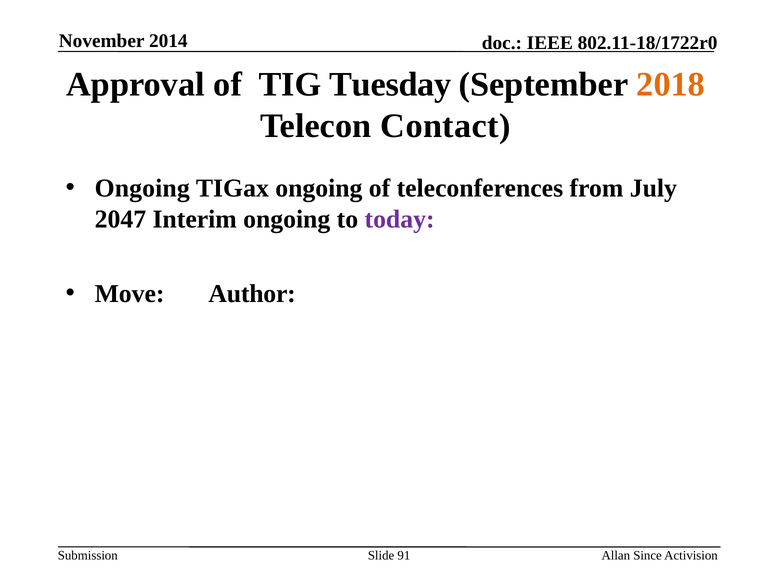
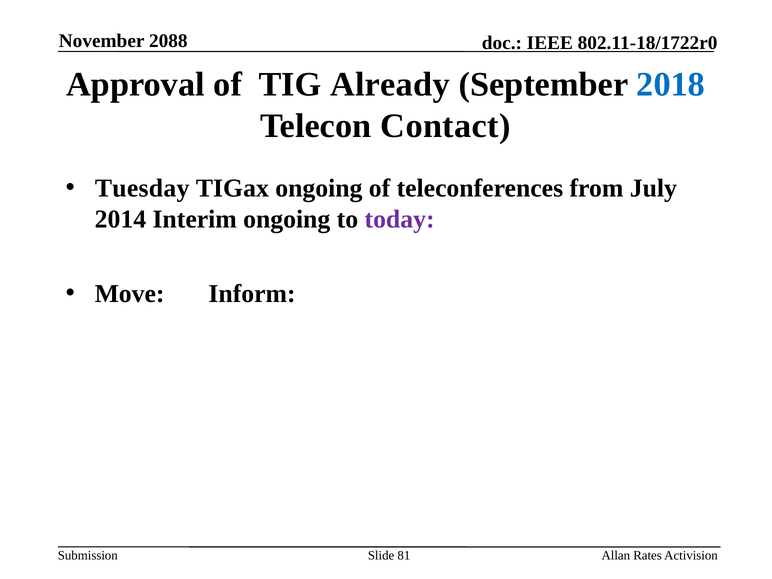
2014: 2014 -> 2088 (168, 41)
Tuesday: Tuesday -> Already (390, 85)
2018 colour: orange -> blue (671, 85)
Ongoing: Ongoing -> Tuesday (142, 188)
2047: 2047 -> 2014 (120, 219)
Author: Author -> Inform (252, 294)
91: 91 -> 81 (404, 555)
Since: Since -> Rates (648, 555)
